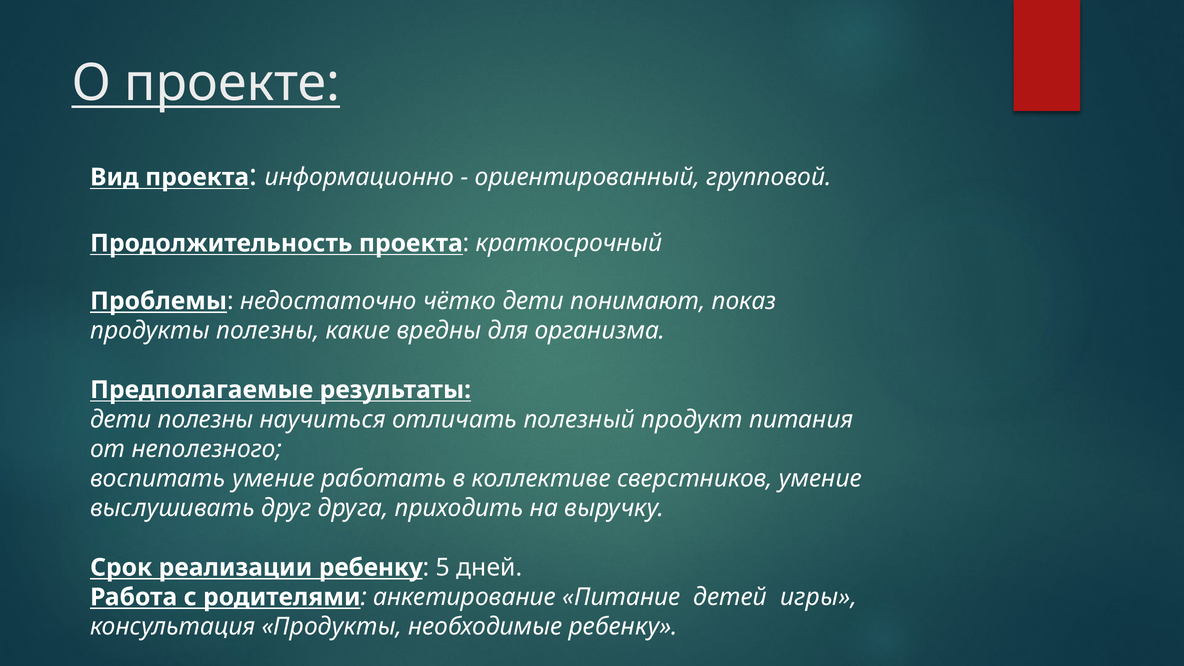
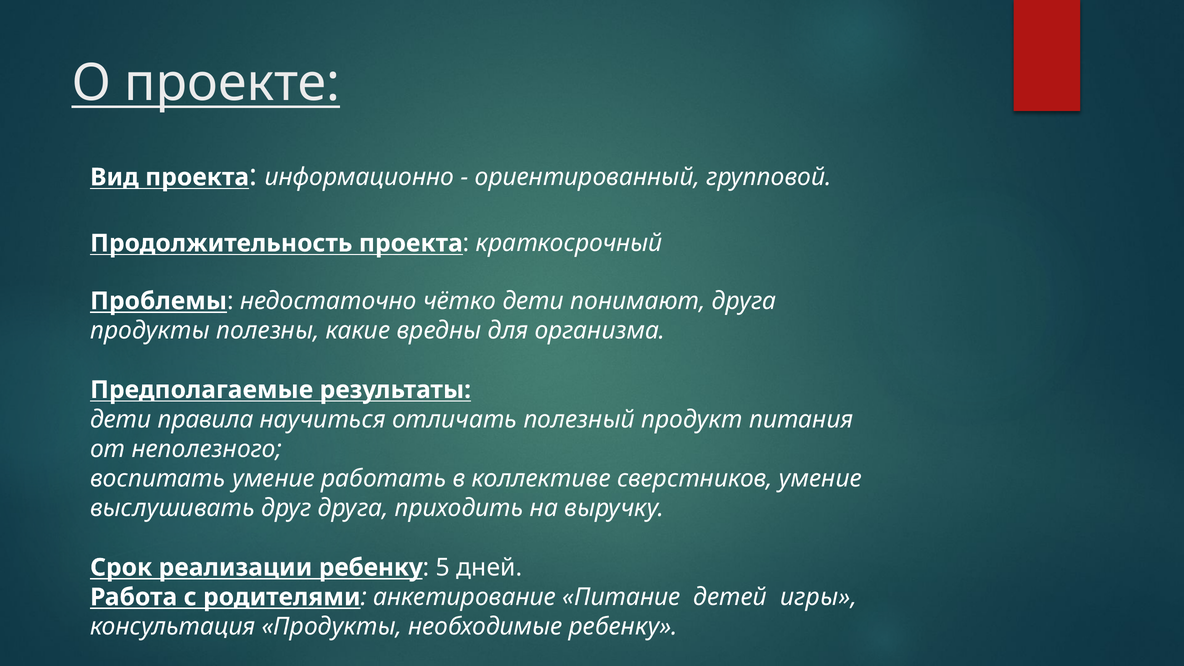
понимают показ: показ -> друга (744, 301)
дети полезны: полезны -> правила (206, 419)
